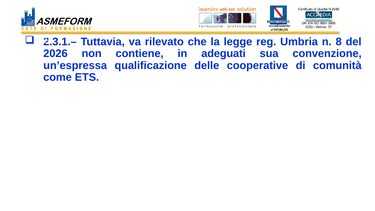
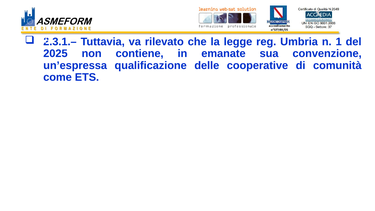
8: 8 -> 1 (339, 42)
2026: 2026 -> 2025 (55, 54)
adeguati: adeguati -> emanate (223, 54)
